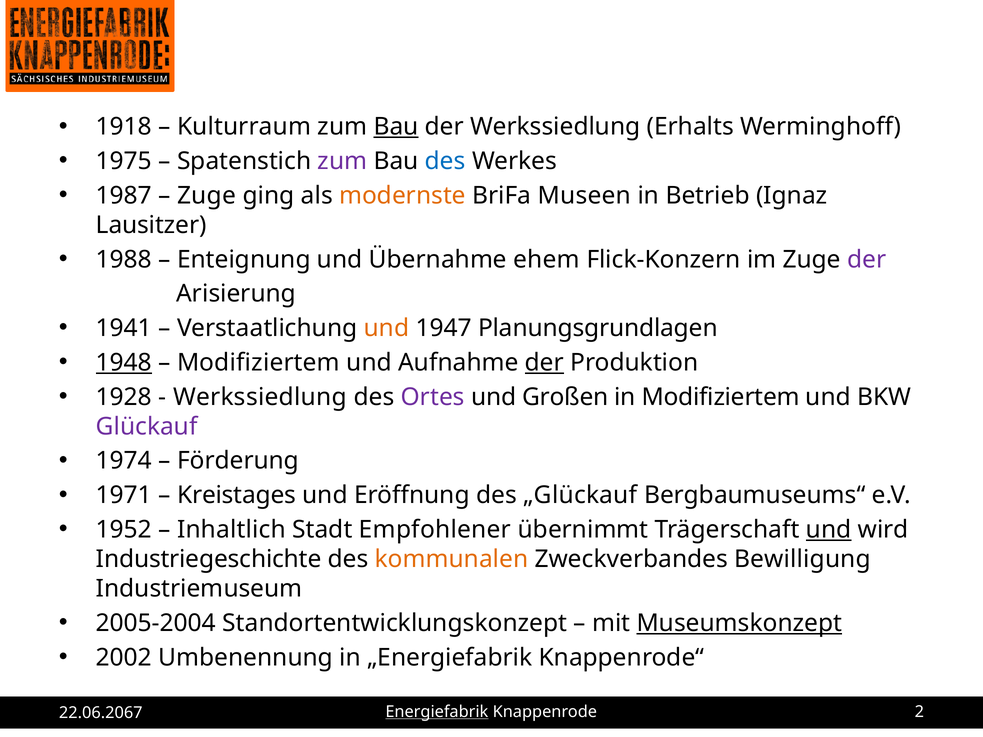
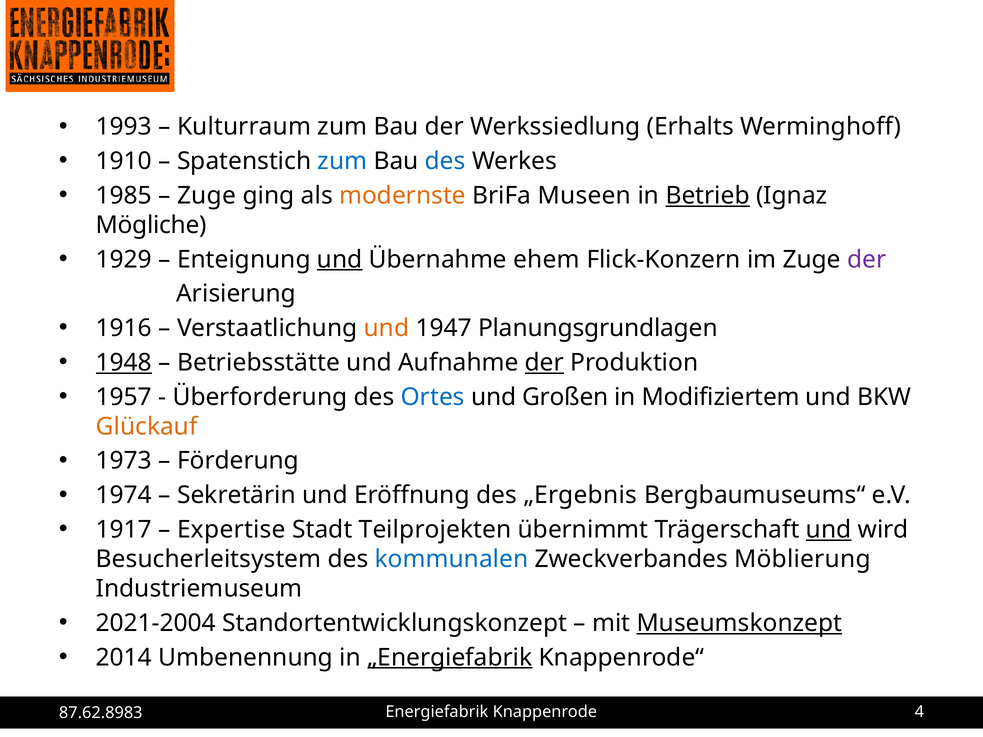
1918: 1918 -> 1993 (124, 127)
Bau underline: present -> none (396, 127)
1975: 1975 -> 1910 (124, 161)
zum colour: purple -> blue (342, 161)
1987: 1987 -> 1985 (124, 196)
Betrieb underline: none -> present (708, 196)
Lausitzer: Lausitzer -> Mögliche (151, 225)
1988: 1988 -> 1929 (124, 260)
und underline: none -> present (340, 260)
1941: 1941 -> 1916 (124, 328)
Modifiziertem: Modifiziertem -> Betriebsstätte (258, 363)
1928: 1928 -> 1957 (124, 397)
Werkssiedlung: Werkssiedlung -> Überforderung (260, 397)
Ortes colour: purple -> blue (433, 397)
Glückauf colour: purple -> orange (147, 427)
1974: 1974 -> 1973 (124, 461)
1971: 1971 -> 1974 (124, 495)
Kreistages: Kreistages -> Sekretärin (236, 495)
„Glückauf: „Glückauf -> „Ergebnis (580, 495)
1952: 1952 -> 1917 (124, 530)
Inhaltlich: Inhaltlich -> Expertise (231, 530)
Empfohlener: Empfohlener -> Teilprojekten (435, 530)
Industriegeschichte: Industriegeschichte -> Besucherleitsystem (209, 559)
kommunalen colour: orange -> blue (452, 559)
Bewilligung: Bewilligung -> Möblierung (803, 559)
2005-2004: 2005-2004 -> 2021-2004 (156, 623)
2002: 2002 -> 2014 (124, 658)
„Energiefabrik underline: none -> present (450, 658)
Energiefabrik underline: present -> none (437, 712)
2: 2 -> 4 (919, 712)
22.06.2067: 22.06.2067 -> 87.62.8983 (101, 713)
